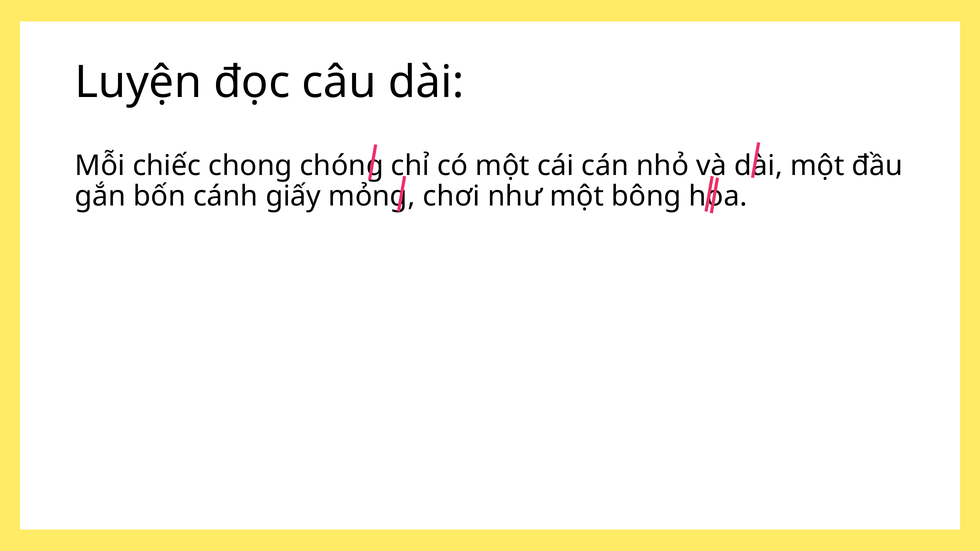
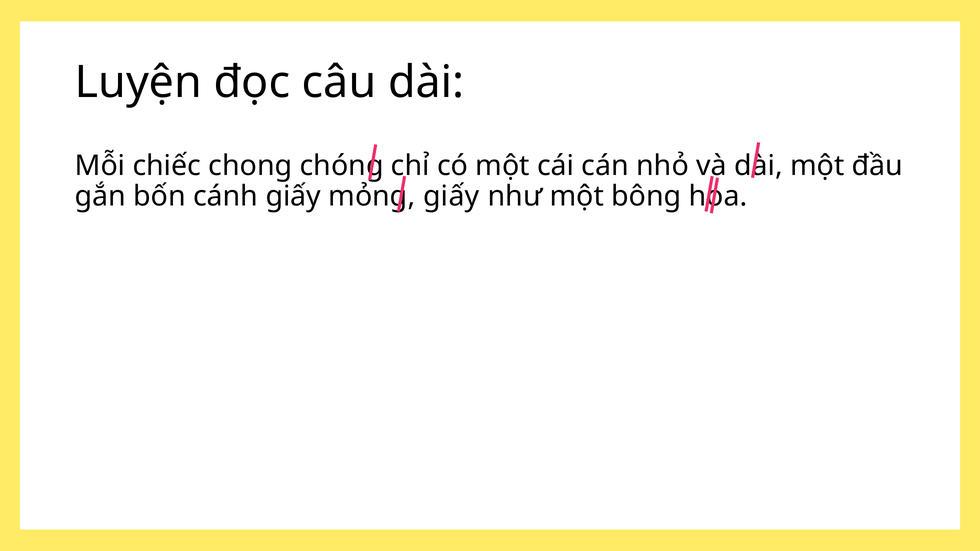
chơi: chơi -> giấy (451, 197)
